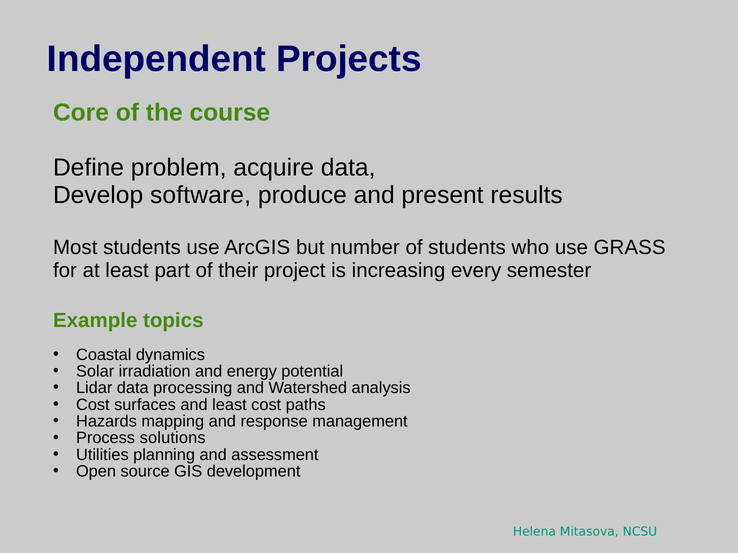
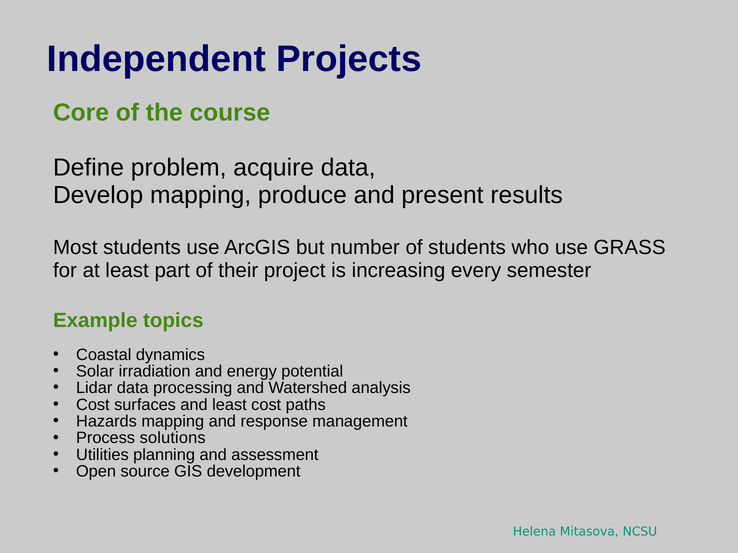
Develop software: software -> mapping (201, 195)
